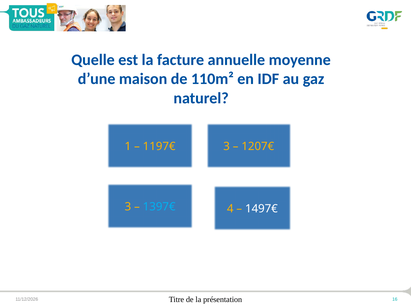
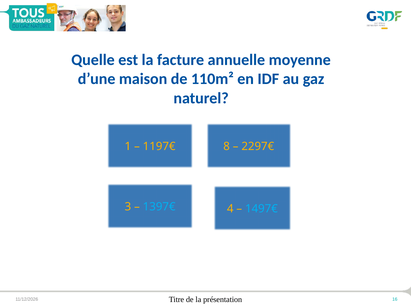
1197€ 3: 3 -> 8 (227, 147)
1207€: 1207€ -> 2297€ (258, 147)
1497€ colour: white -> light blue (261, 209)
